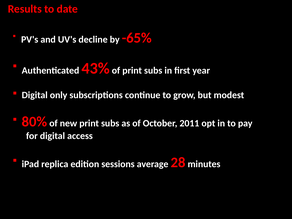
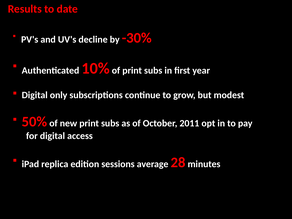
-65%: -65% -> -30% (137, 38)
43%: 43% -> 10% (96, 68)
80%: 80% -> 50% (34, 122)
